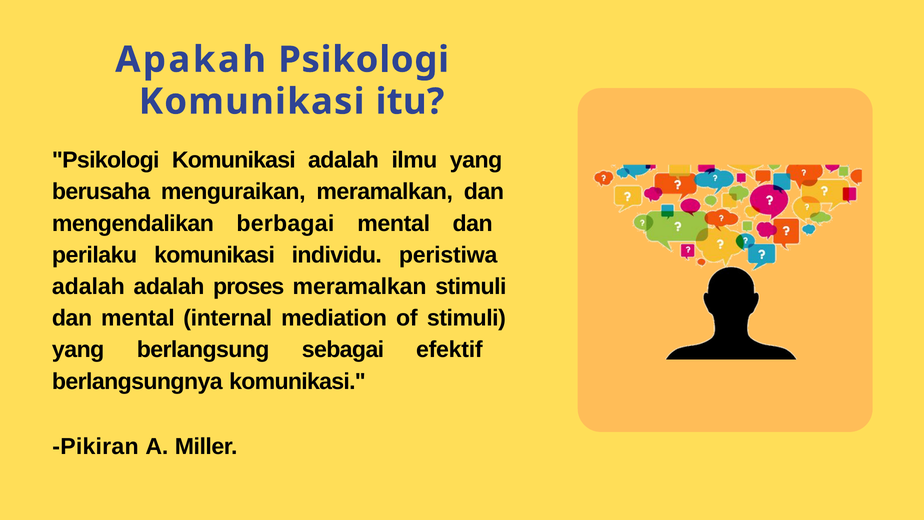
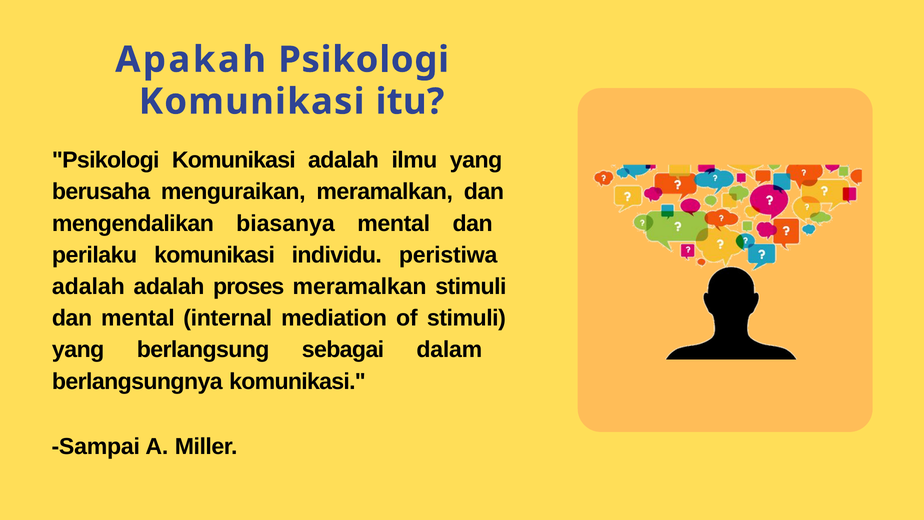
berbagai: berbagai -> biasanya (286, 223)
efektif: efektif -> dalam (449, 350)
Pikiran: Pikiran -> Sampai (96, 447)
